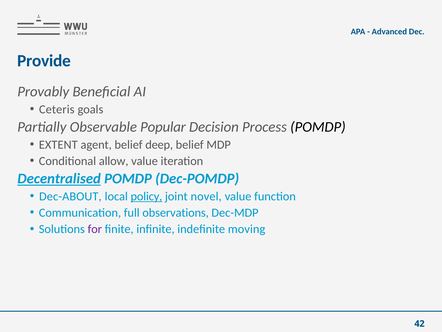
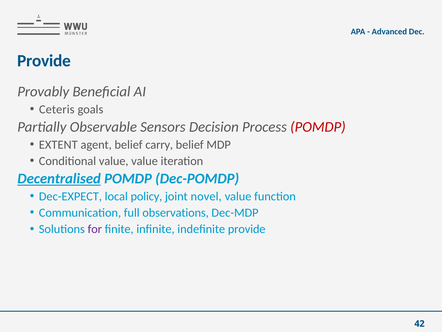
Popular: Popular -> Sensors (163, 127)
POMDP colour: black -> red (318, 127)
deep: deep -> carry (159, 144)
Conditional allow: allow -> value (114, 161)
Dec-ABOUT: Dec-ABOUT -> Dec-EXPECT (70, 196)
policy underline: present -> none (146, 196)
indefinite moving: moving -> provide (247, 229)
